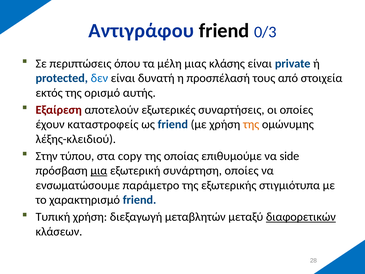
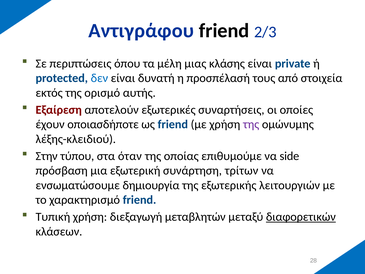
0/3: 0/3 -> 2/3 (265, 32)
καταστροφείς: καταστροφείς -> οποιασδήποτε (103, 124)
της colour: orange -> purple (251, 124)
copy: copy -> όταν (130, 156)
μια underline: present -> none (99, 171)
συνάρτηση οποίες: οποίες -> τρίτων (242, 171)
παράμετρο: παράμετρο -> δημιουργία (151, 185)
στιγμιότυπα: στιγμιότυπα -> λειτουργιών (290, 185)
